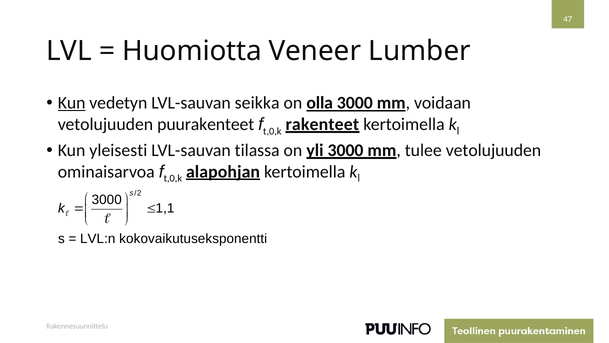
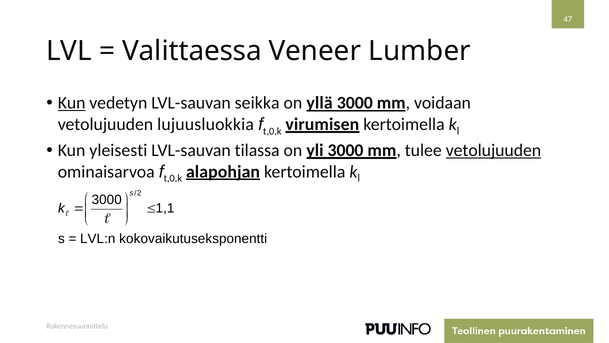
Huomiotta: Huomiotta -> Valittaessa (192, 51)
olla: olla -> yllä (320, 103)
puurakenteet: puurakenteet -> lujuusluokkia (206, 124)
rakenteet: rakenteet -> virumisen (322, 124)
vetolujuuden underline: none -> present (493, 150)
